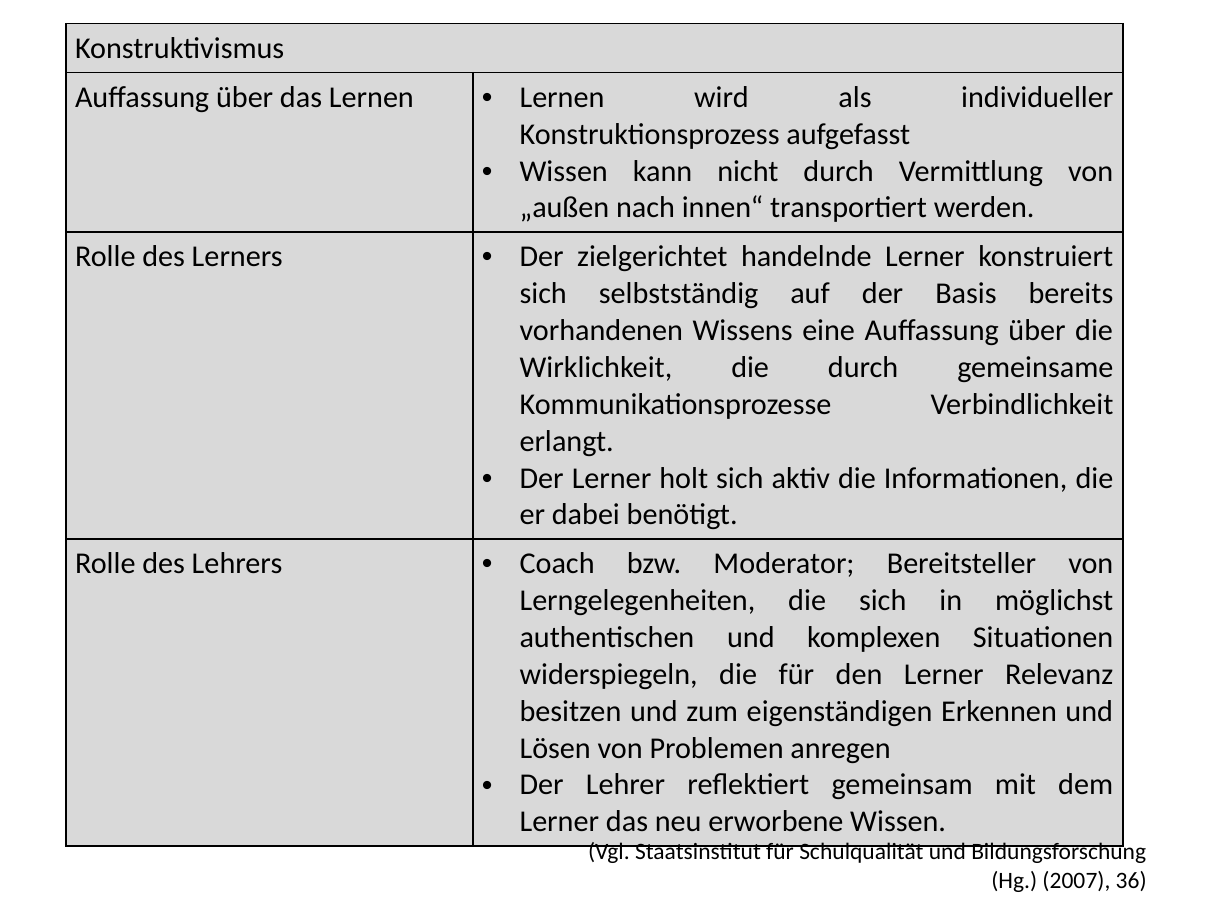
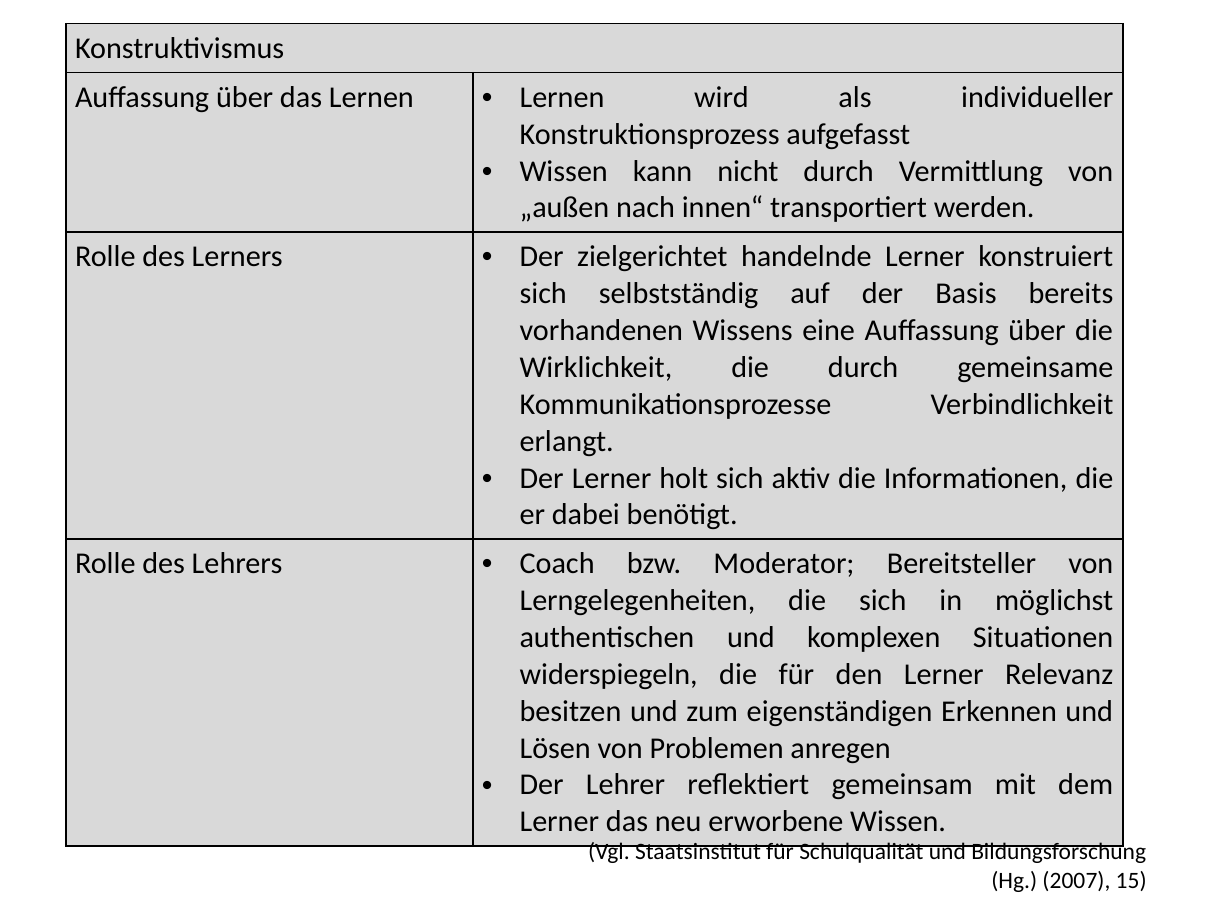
36: 36 -> 15 (1131, 880)
